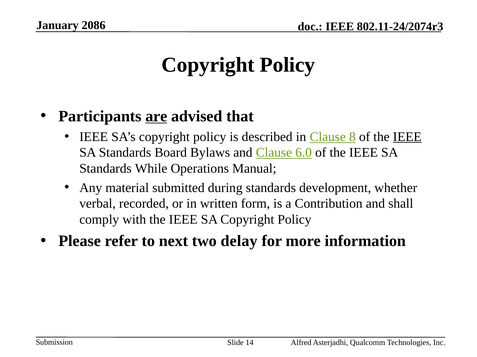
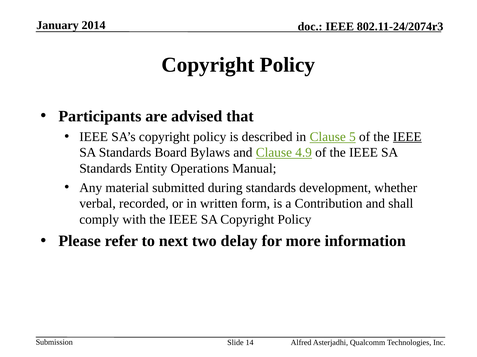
2086: 2086 -> 2014 (94, 25)
are underline: present -> none (156, 116)
8: 8 -> 5 (352, 137)
6.0: 6.0 -> 4.9 (304, 153)
While: While -> Entity (151, 169)
